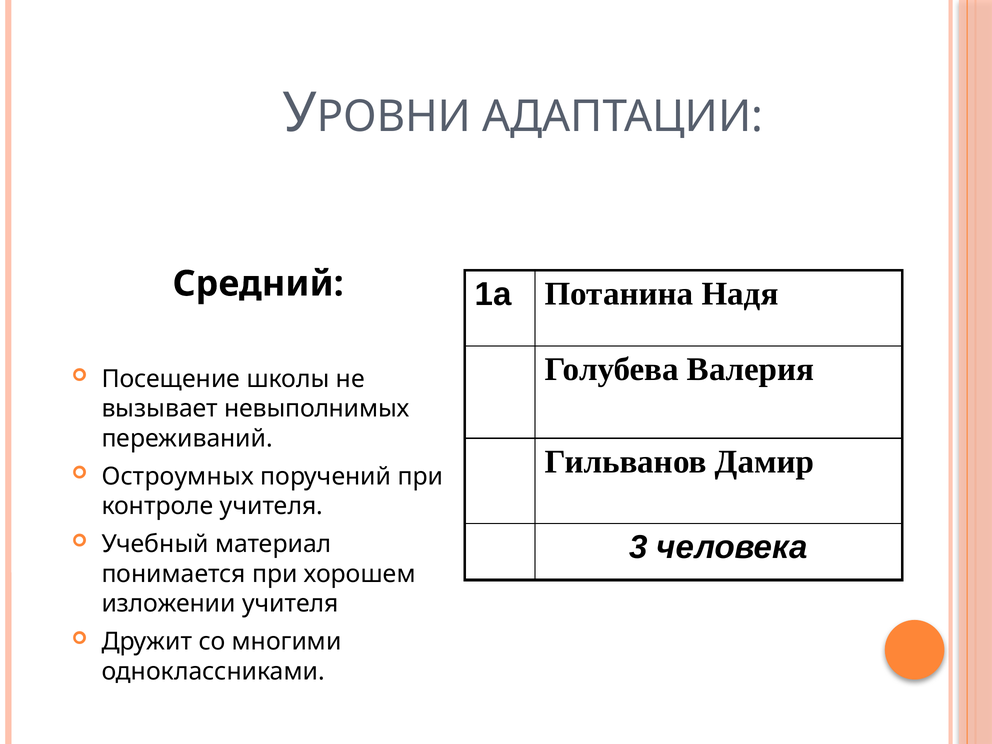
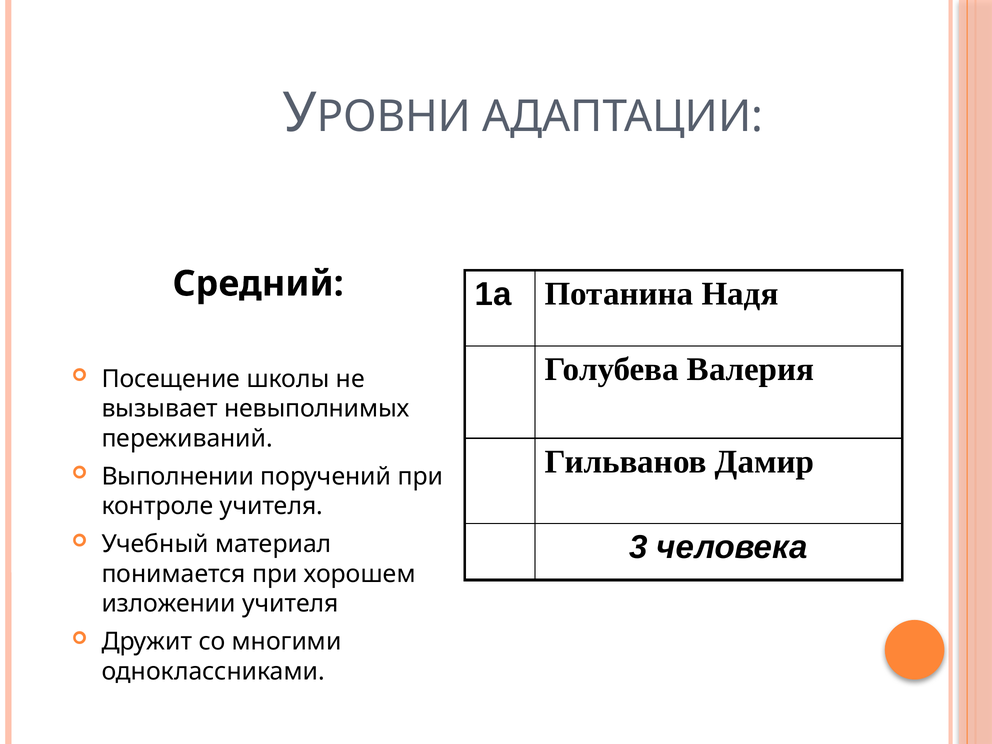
Остроумных: Остроумных -> Выполнении (178, 476)
